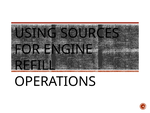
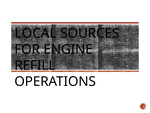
USING: USING -> LOCAL (36, 33)
